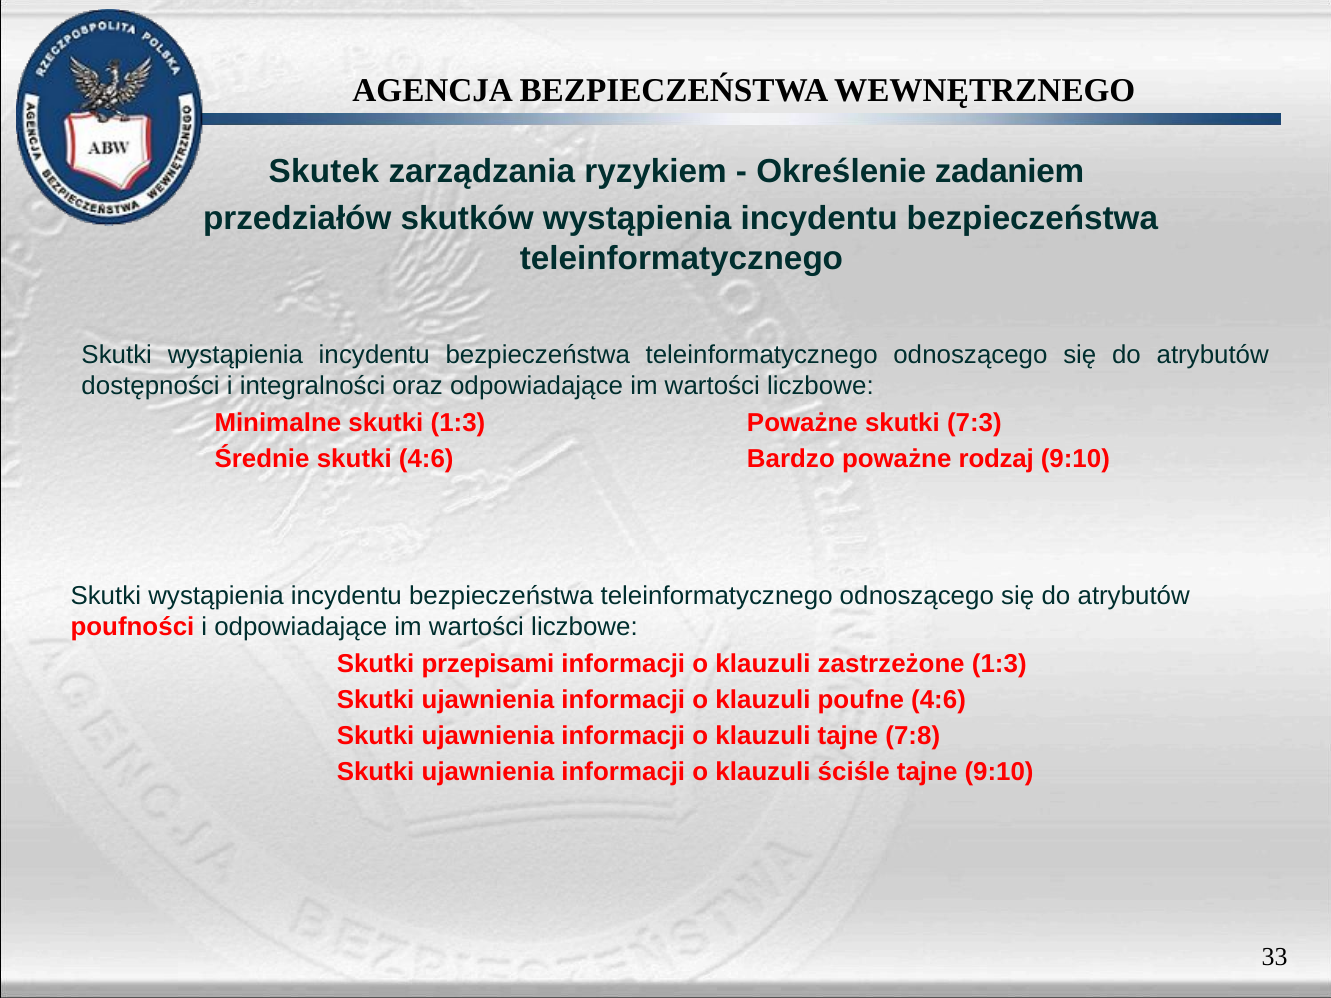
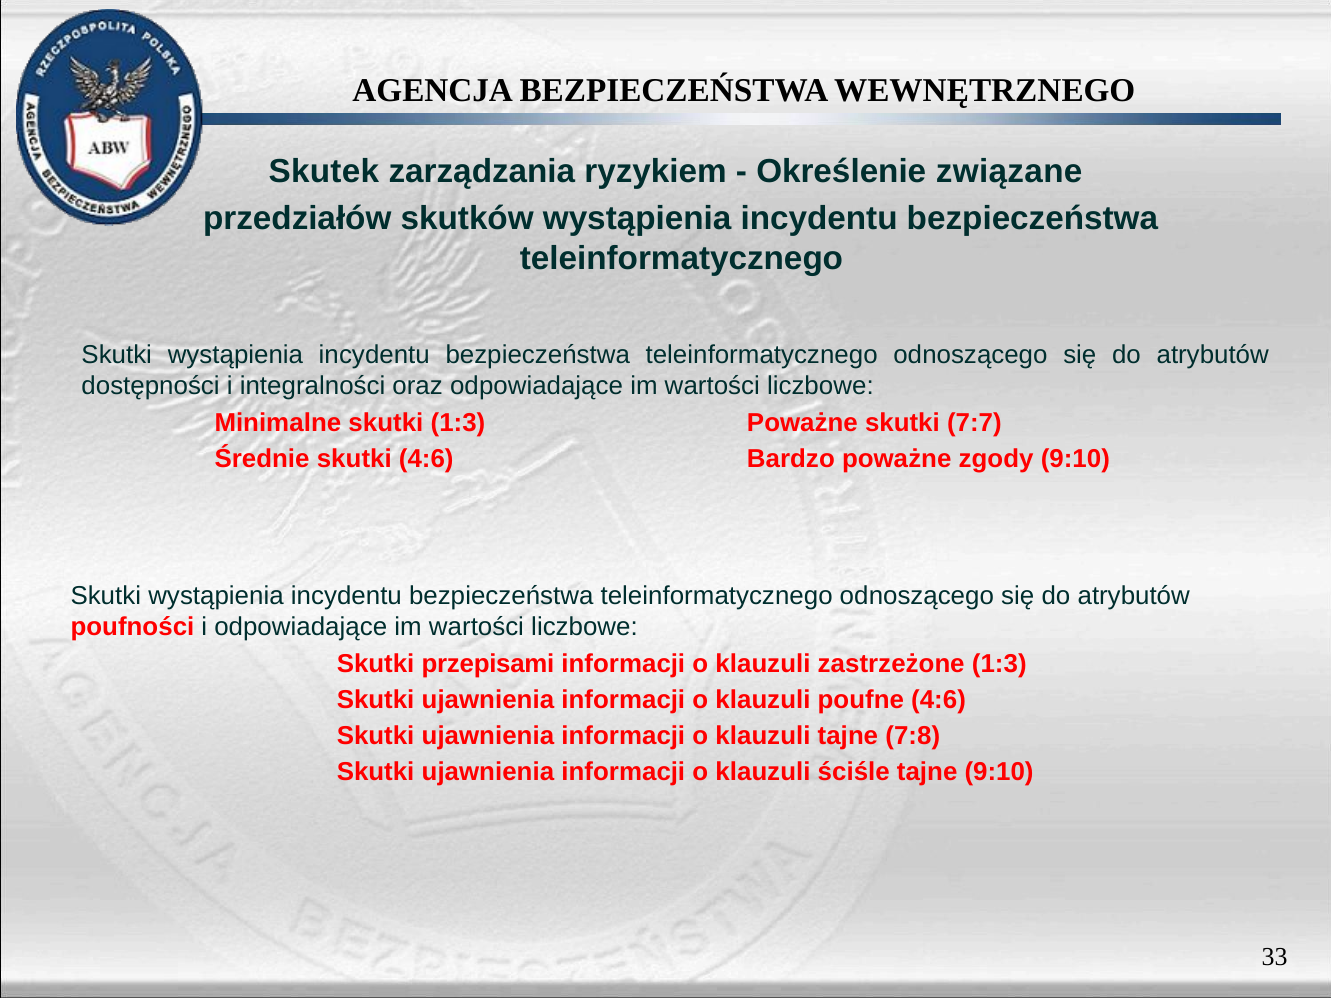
zadaniem: zadaniem -> związane (1009, 172)
7:3: 7:3 -> 7:7 (974, 423)
rodzaj: rodzaj -> zgody (996, 459)
